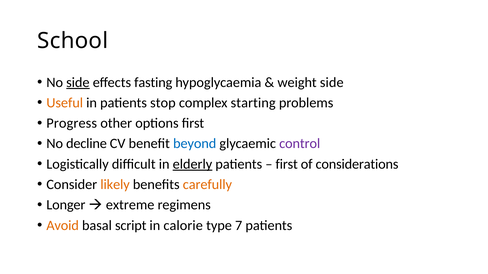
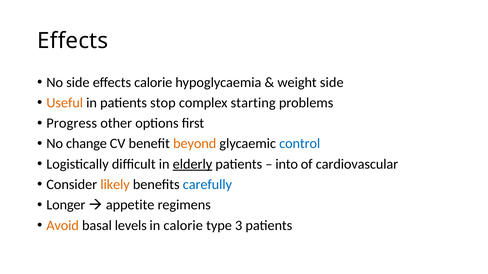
School: School -> Effects (73, 41)
side underline: present -> none (78, 83)
effects fasting: fasting -> calorie (153, 83)
decline: decline -> change (86, 144)
beyond colour: blue -> orange (195, 144)
control colour: purple -> blue (300, 144)
first: first -> into (287, 164)
considerations: considerations -> cardiovascular (357, 164)
carefully colour: orange -> blue (207, 185)
extreme: extreme -> appetite (130, 205)
script: script -> levels (131, 226)
7: 7 -> 3 (239, 226)
